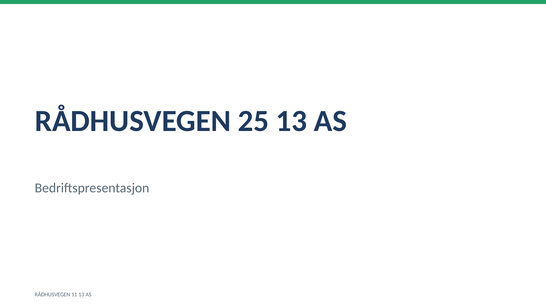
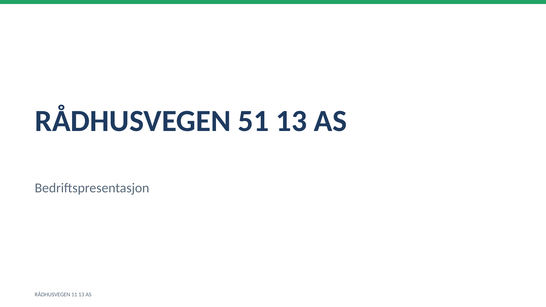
25: 25 -> 51 (253, 121)
